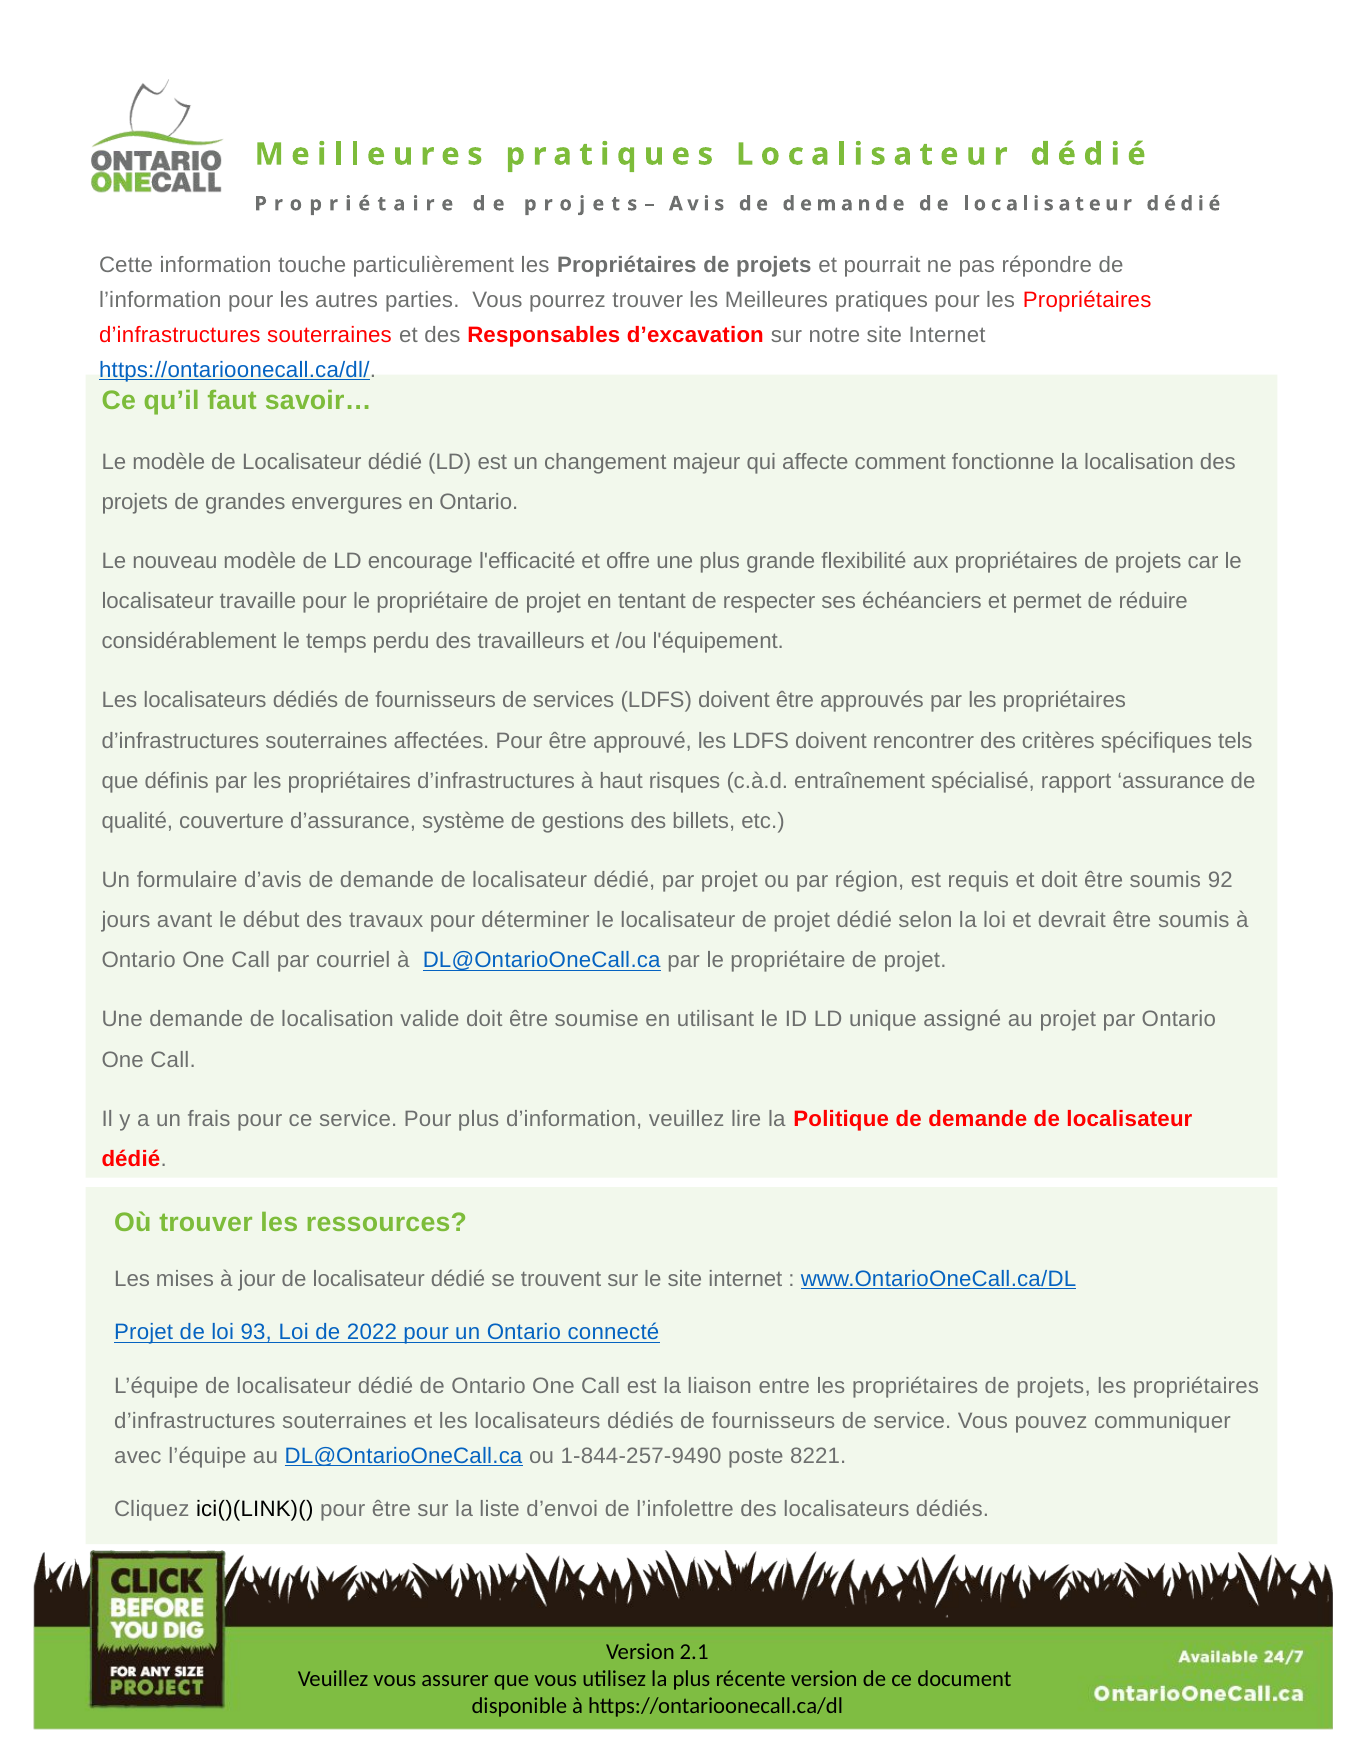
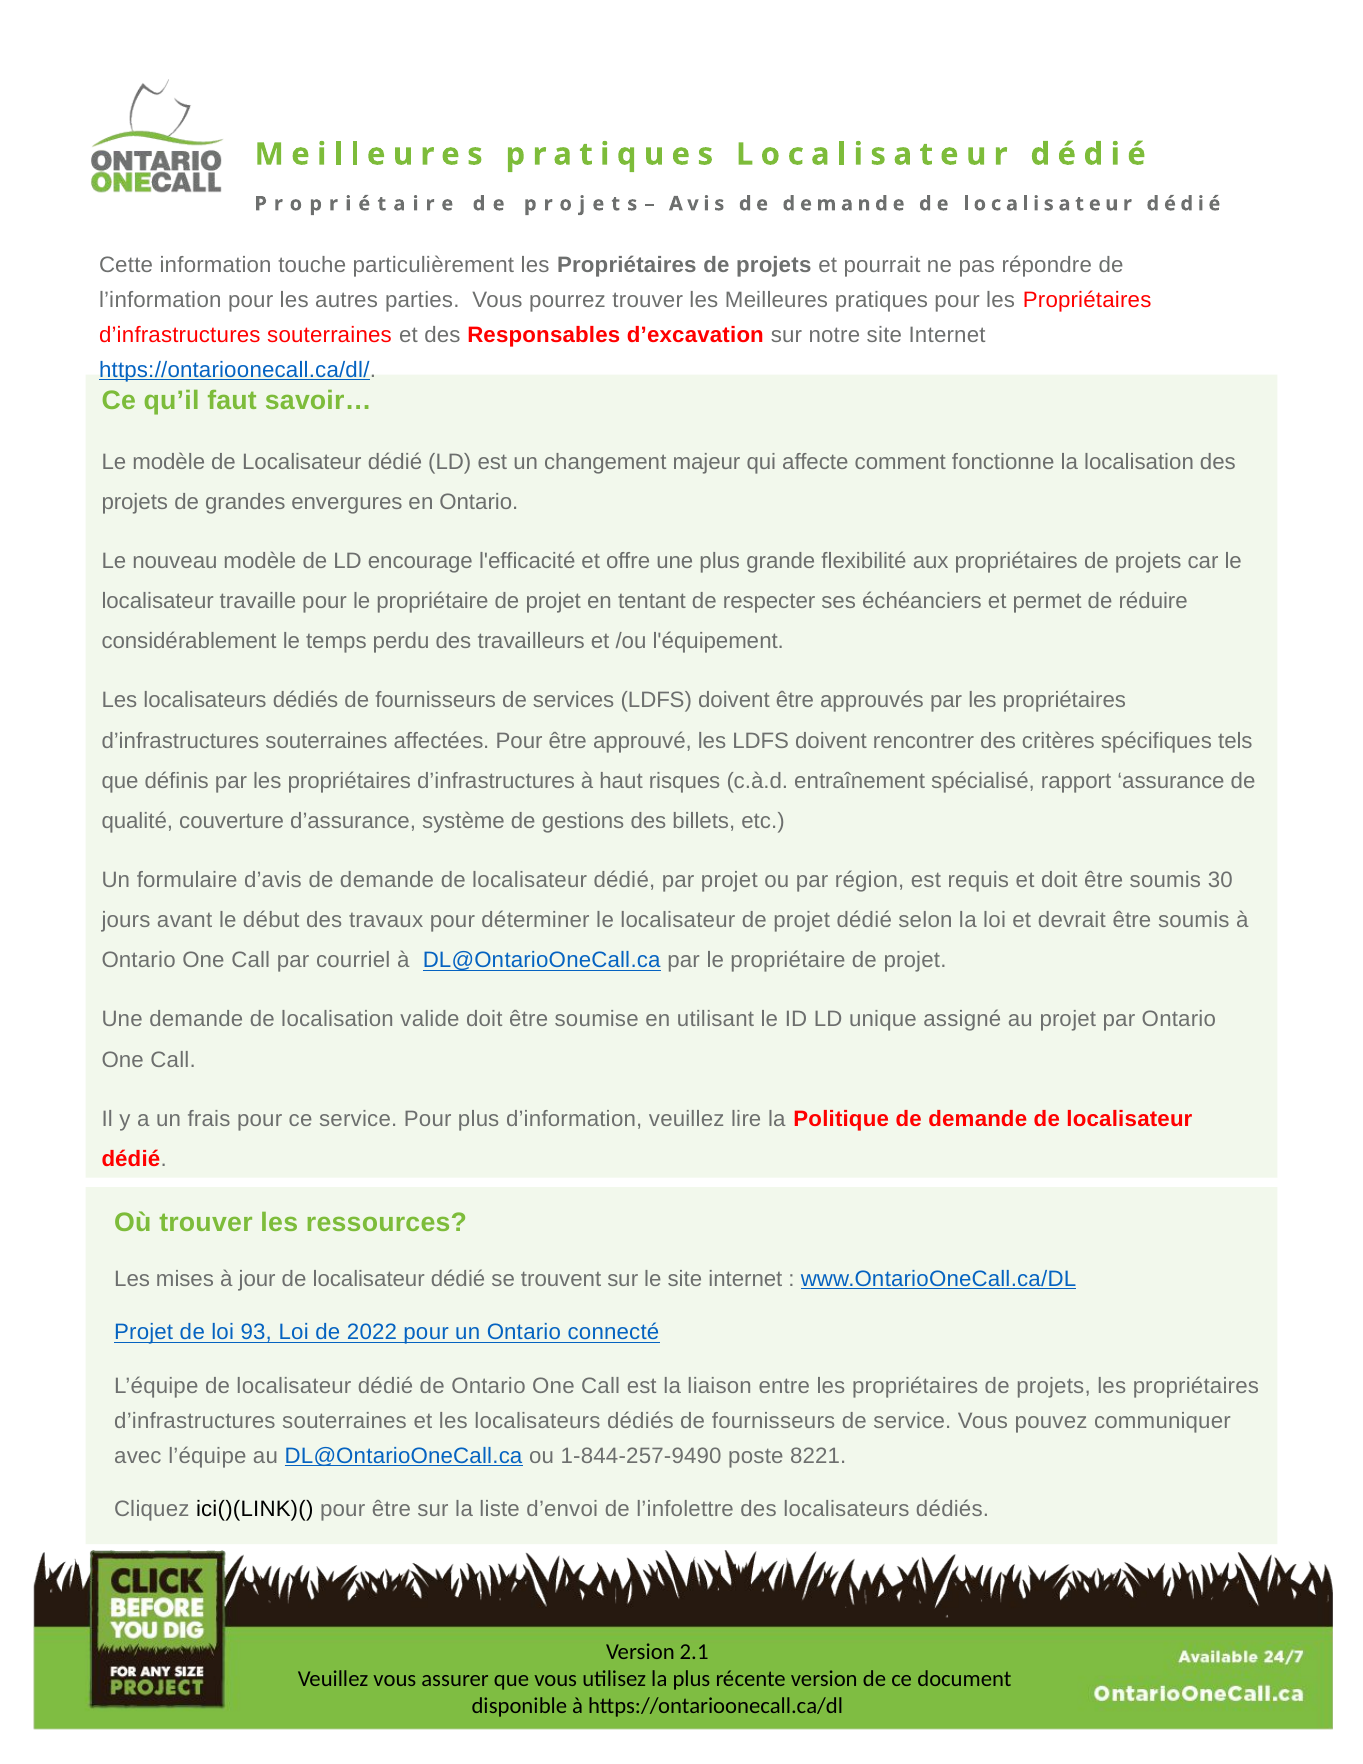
92: 92 -> 30 (1220, 880)
